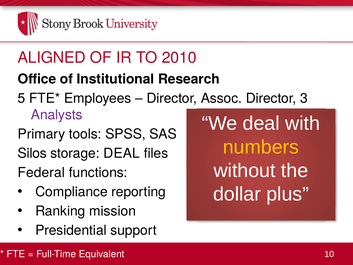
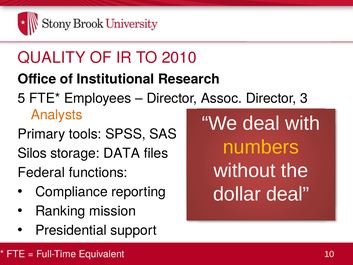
ALIGNED: ALIGNED -> QUALITY (52, 58)
Analysts colour: purple -> orange (57, 115)
storage DEAL: DEAL -> DATA (122, 153)
dollar plus: plus -> deal (288, 194)
